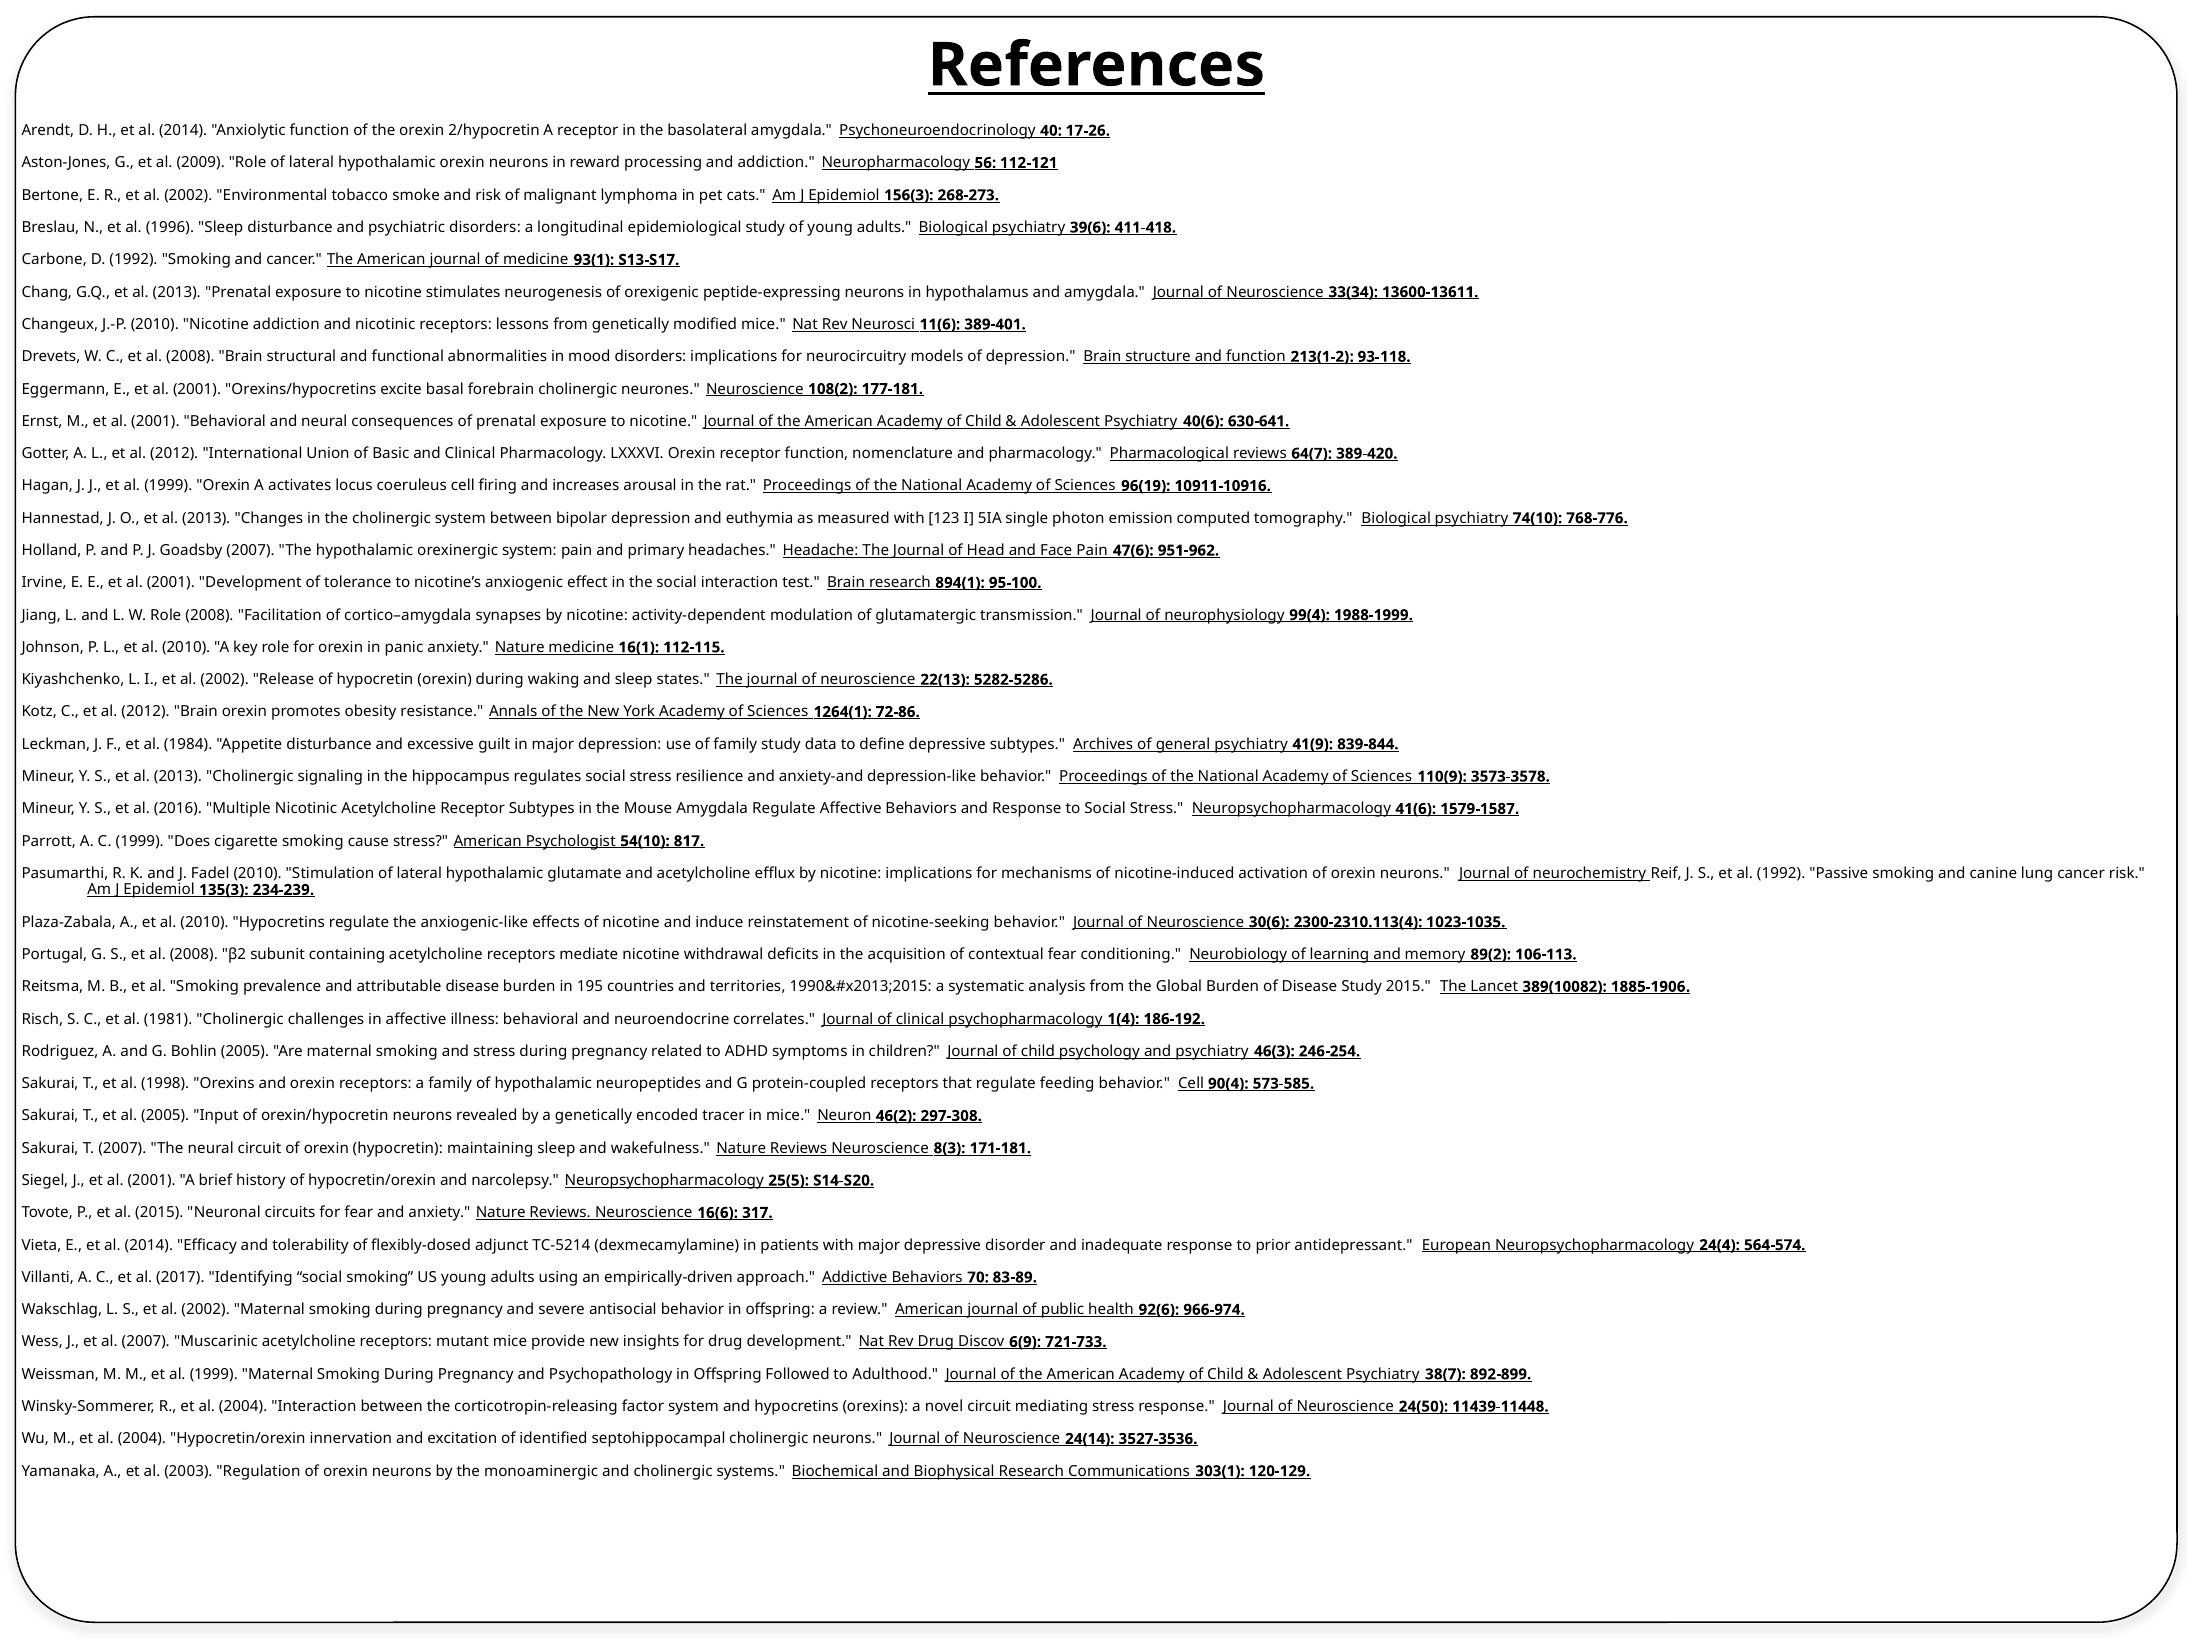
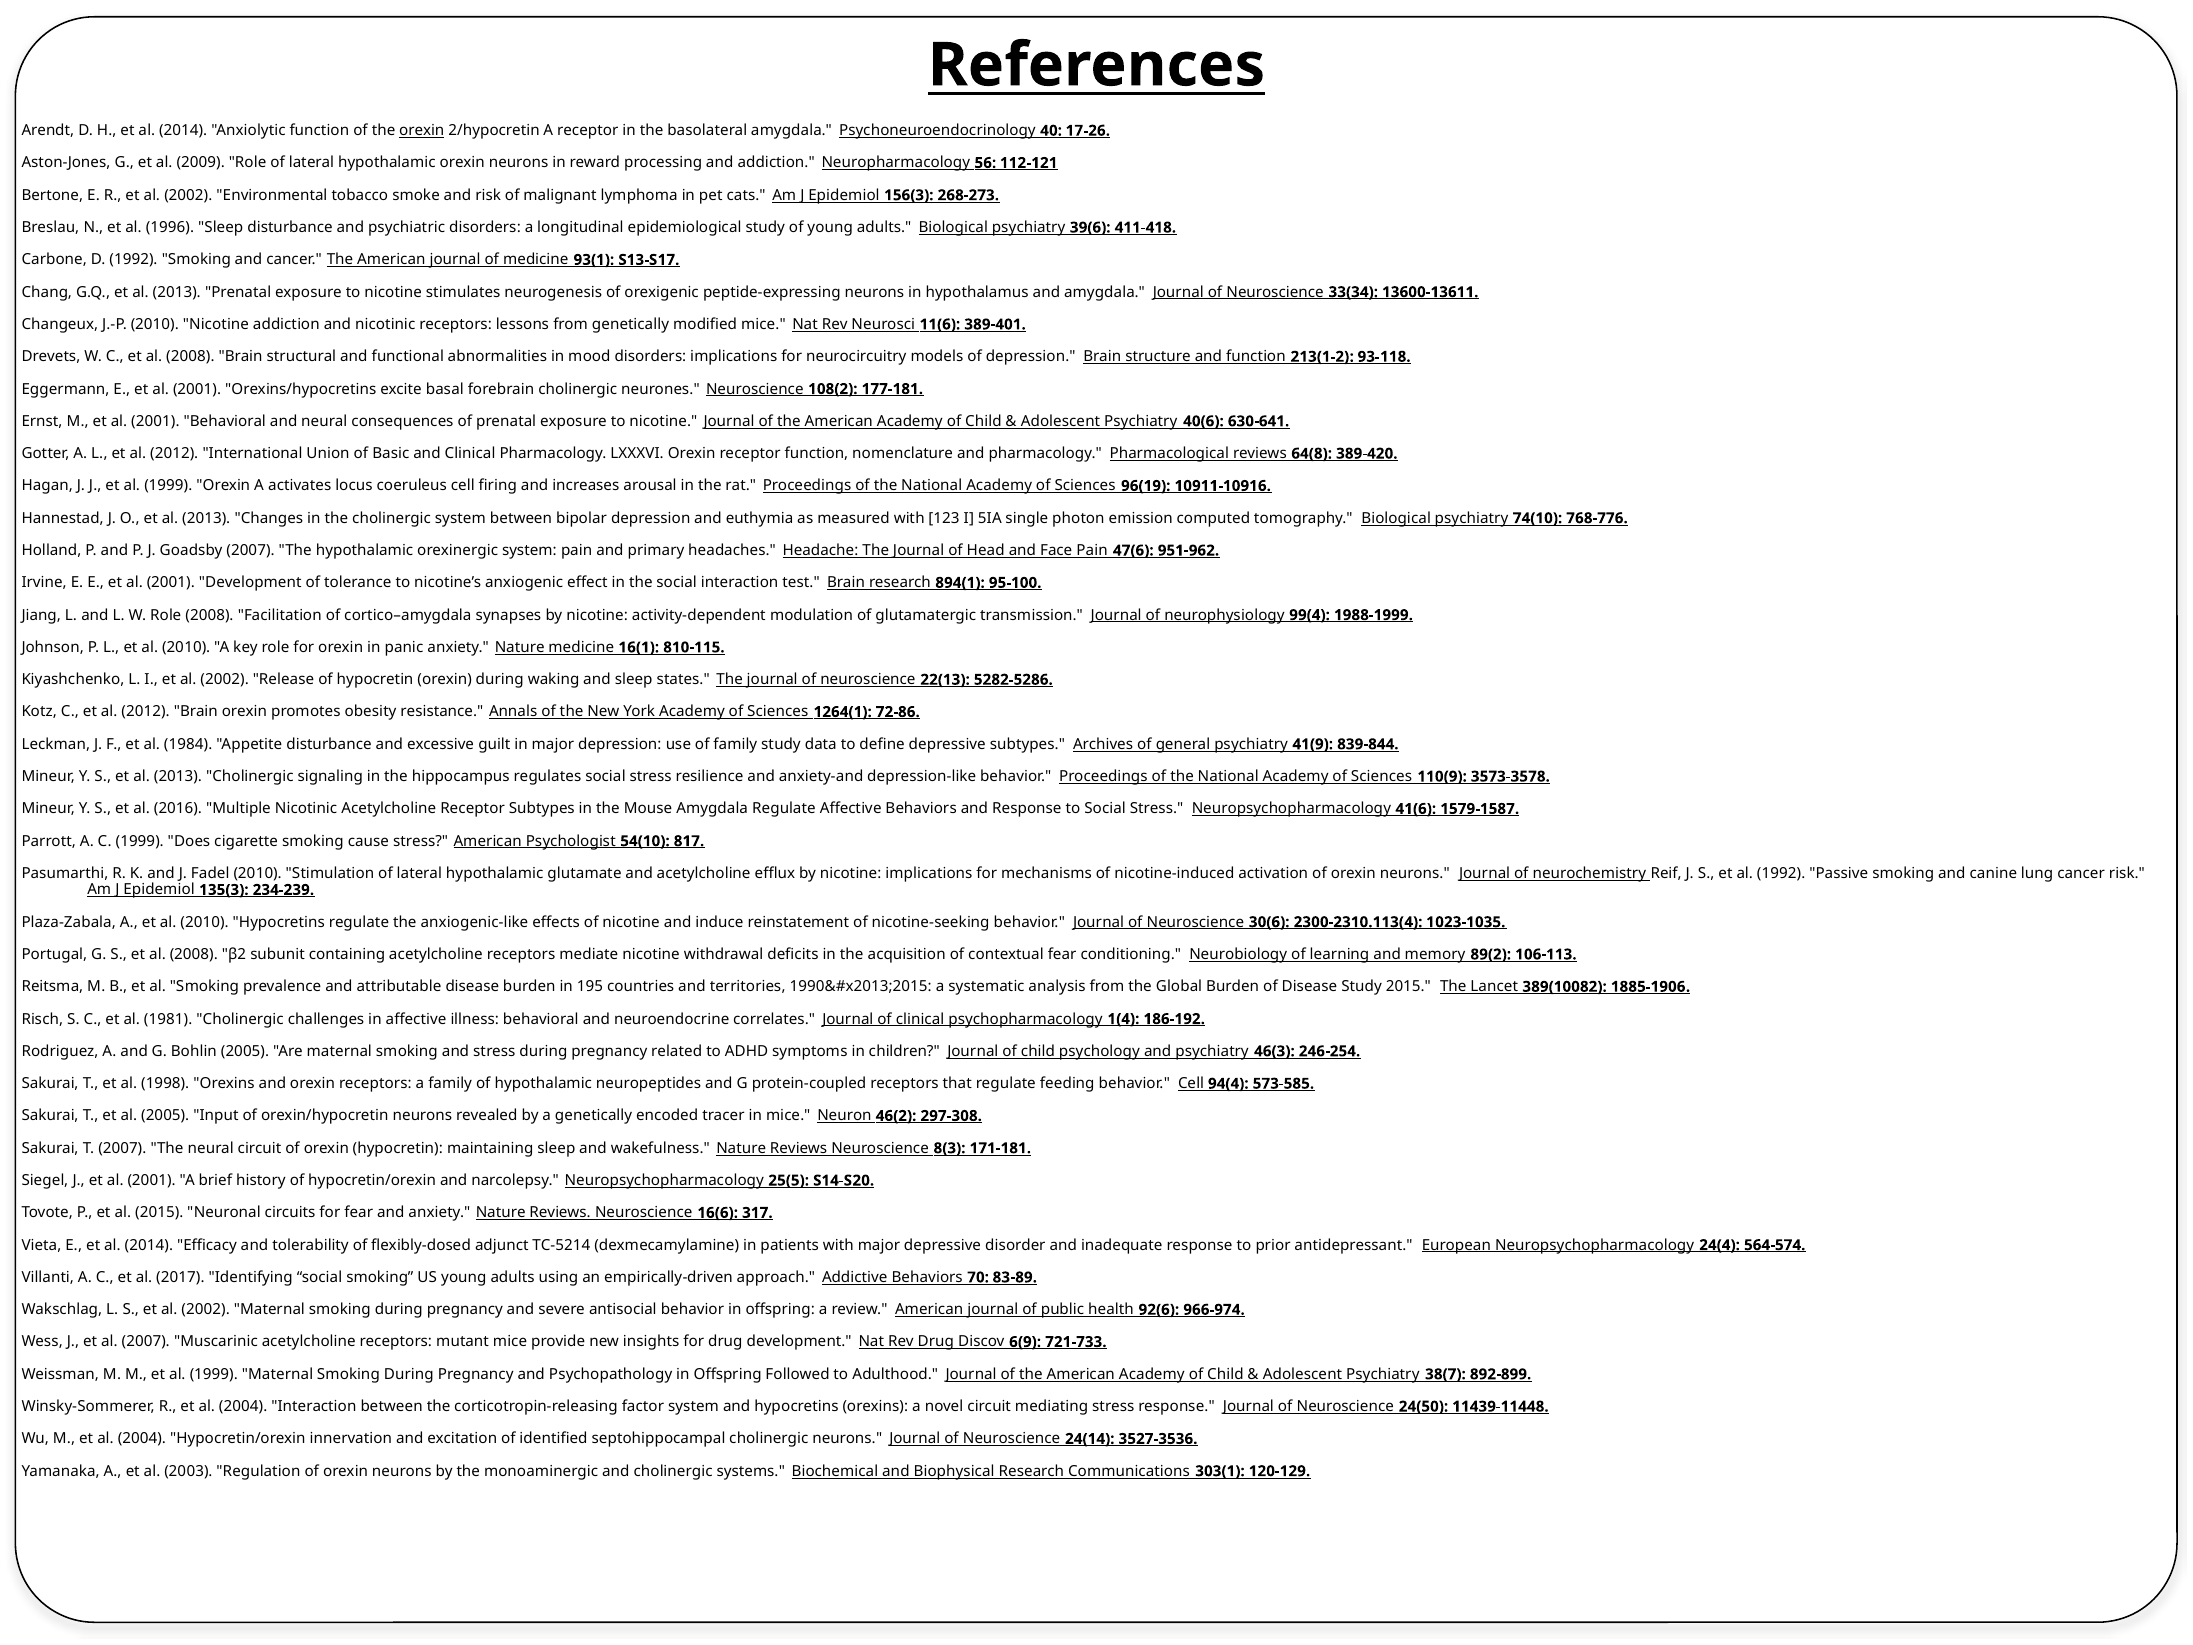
orexin underline: none -> present (422, 131)
64(7: 64(7 -> 64(8 (1312, 454)
112-115: 112-115 -> 810-115 (694, 647)
90(4: 90(4 -> 94(4 (1228, 1083)
